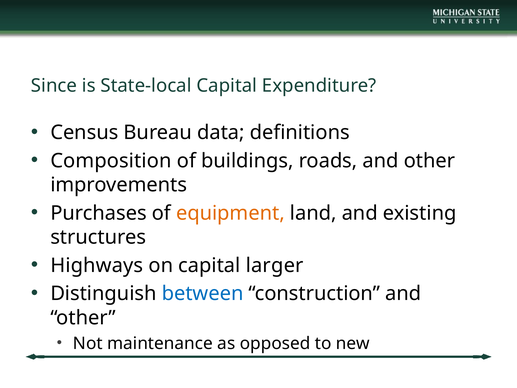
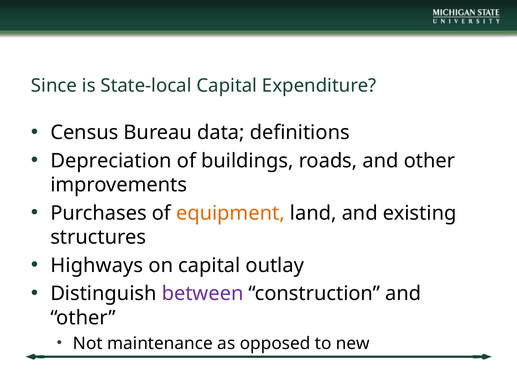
Composition: Composition -> Depreciation (111, 161)
larger: larger -> outlay (275, 265)
between colour: blue -> purple (203, 293)
